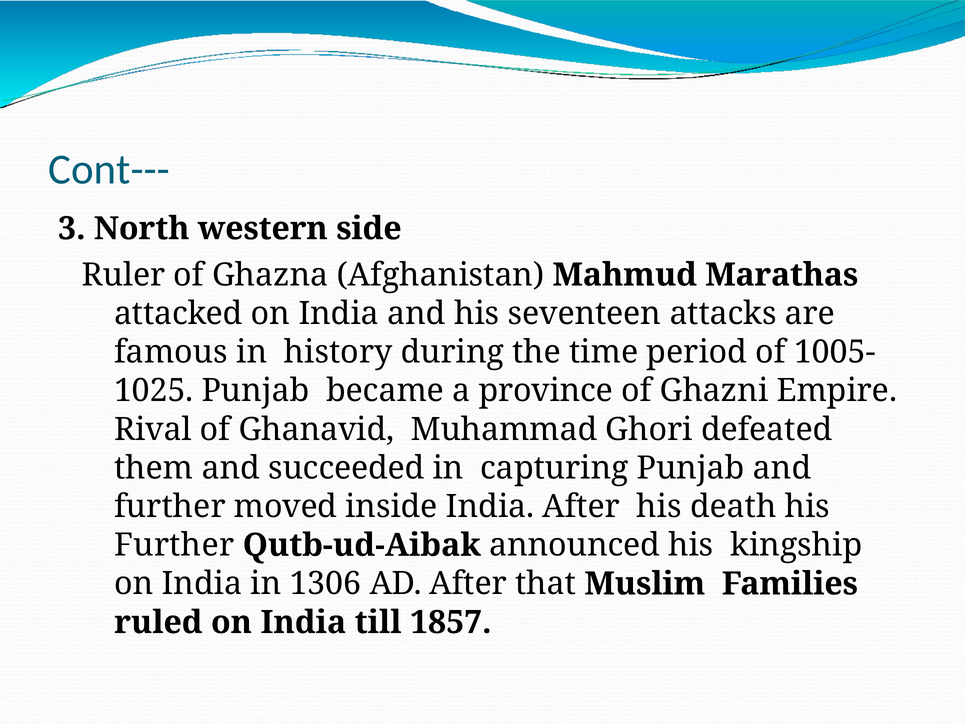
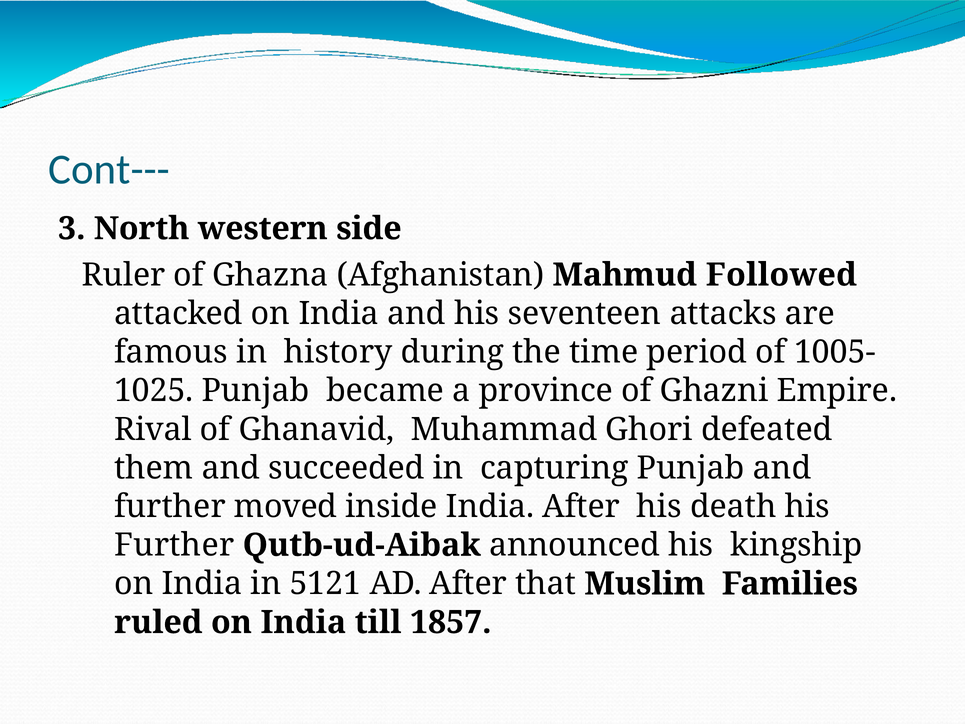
Marathas: Marathas -> Followed (781, 275)
1306: 1306 -> 5121 (325, 584)
